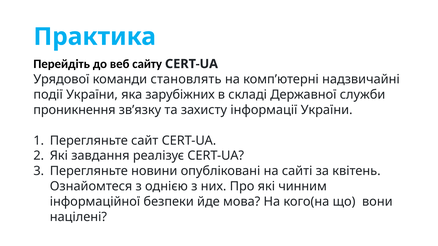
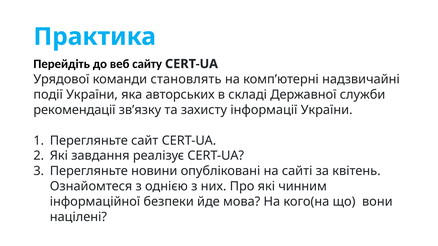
зарубіжних: зарубіжних -> авторських (180, 95)
проникнення: проникнення -> рекомендації (74, 110)
